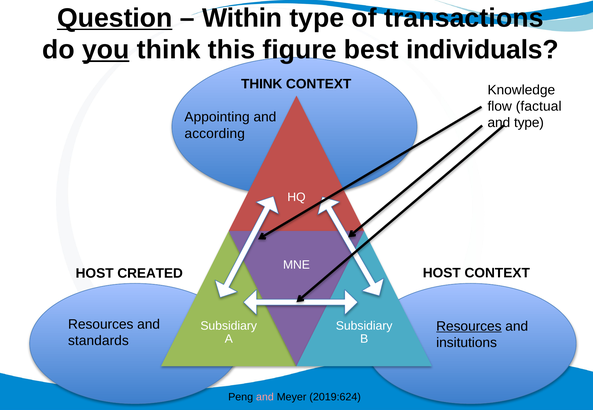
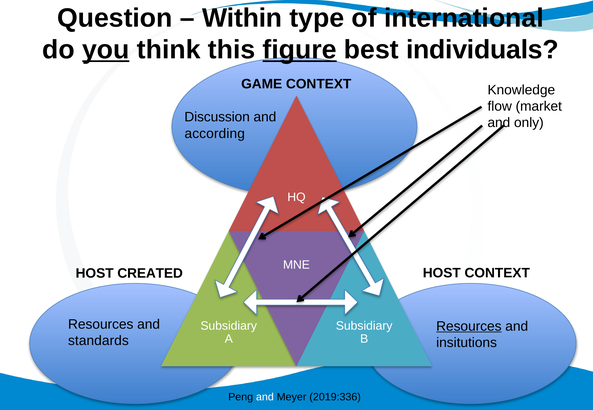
Question underline: present -> none (115, 18)
transactions: transactions -> international (464, 18)
figure underline: none -> present (300, 50)
THINK: THINK -> GAME (262, 84)
factual: factual -> market (539, 107)
Appointing: Appointing -> Discussion (217, 117)
type: type -> only (529, 123)
and colour: pink -> white (265, 397)
2019:624: 2019:624 -> 2019:336 (335, 397)
